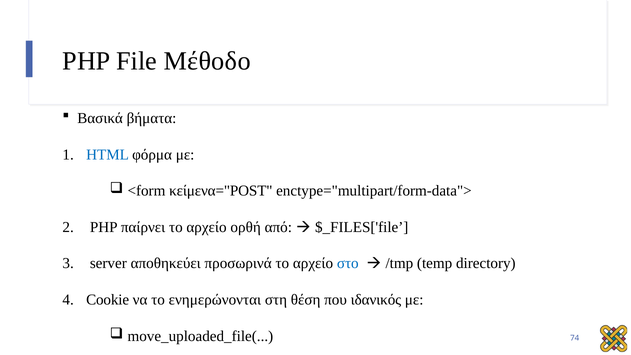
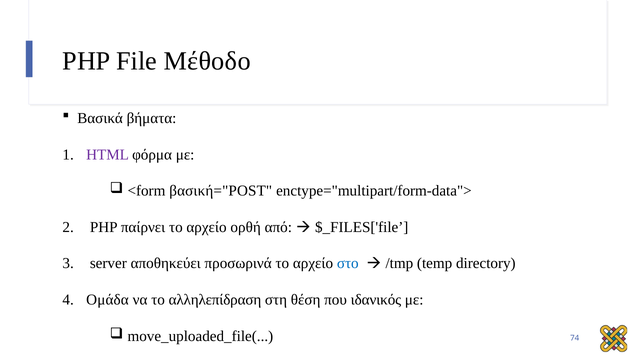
HTML colour: blue -> purple (108, 155)
κείμενα="POST: κείμενα="POST -> βασική="POST (221, 191)
Cookie: Cookie -> Ομάδα (107, 300)
ενημερώνονται: ενημερώνονται -> αλληλεπίδραση (215, 300)
